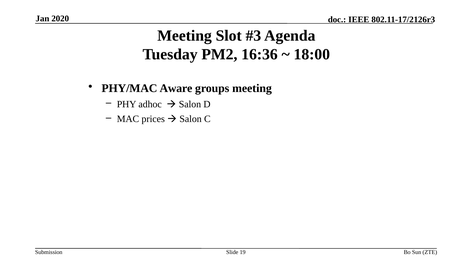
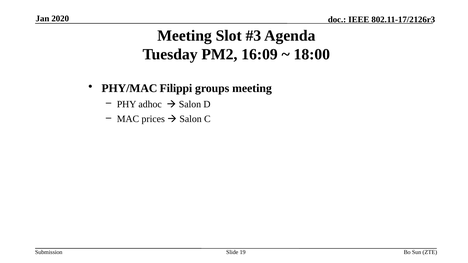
16:36: 16:36 -> 16:09 (260, 54)
Aware: Aware -> Filippi (176, 89)
